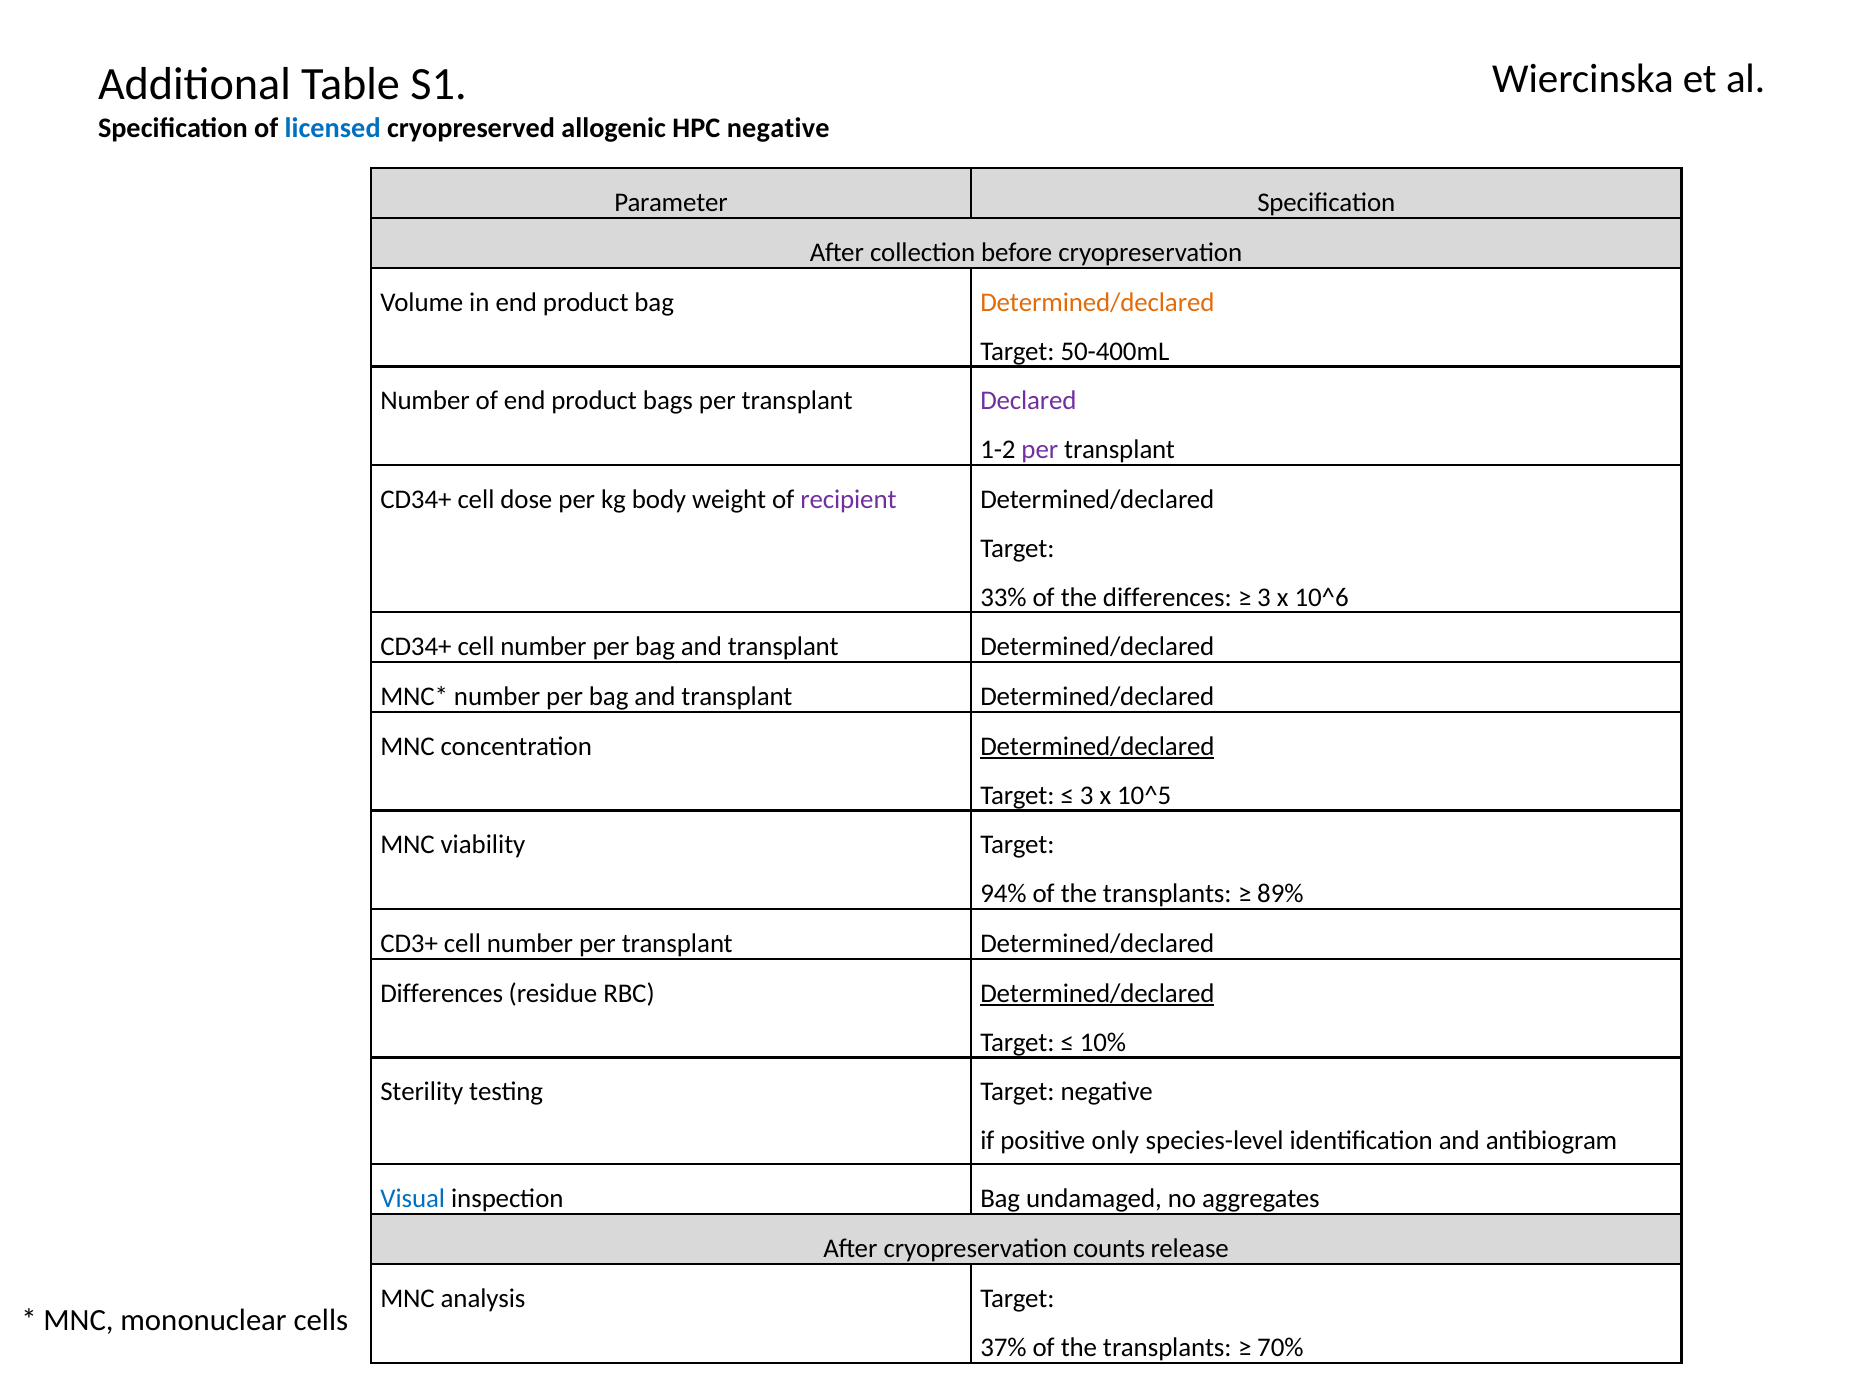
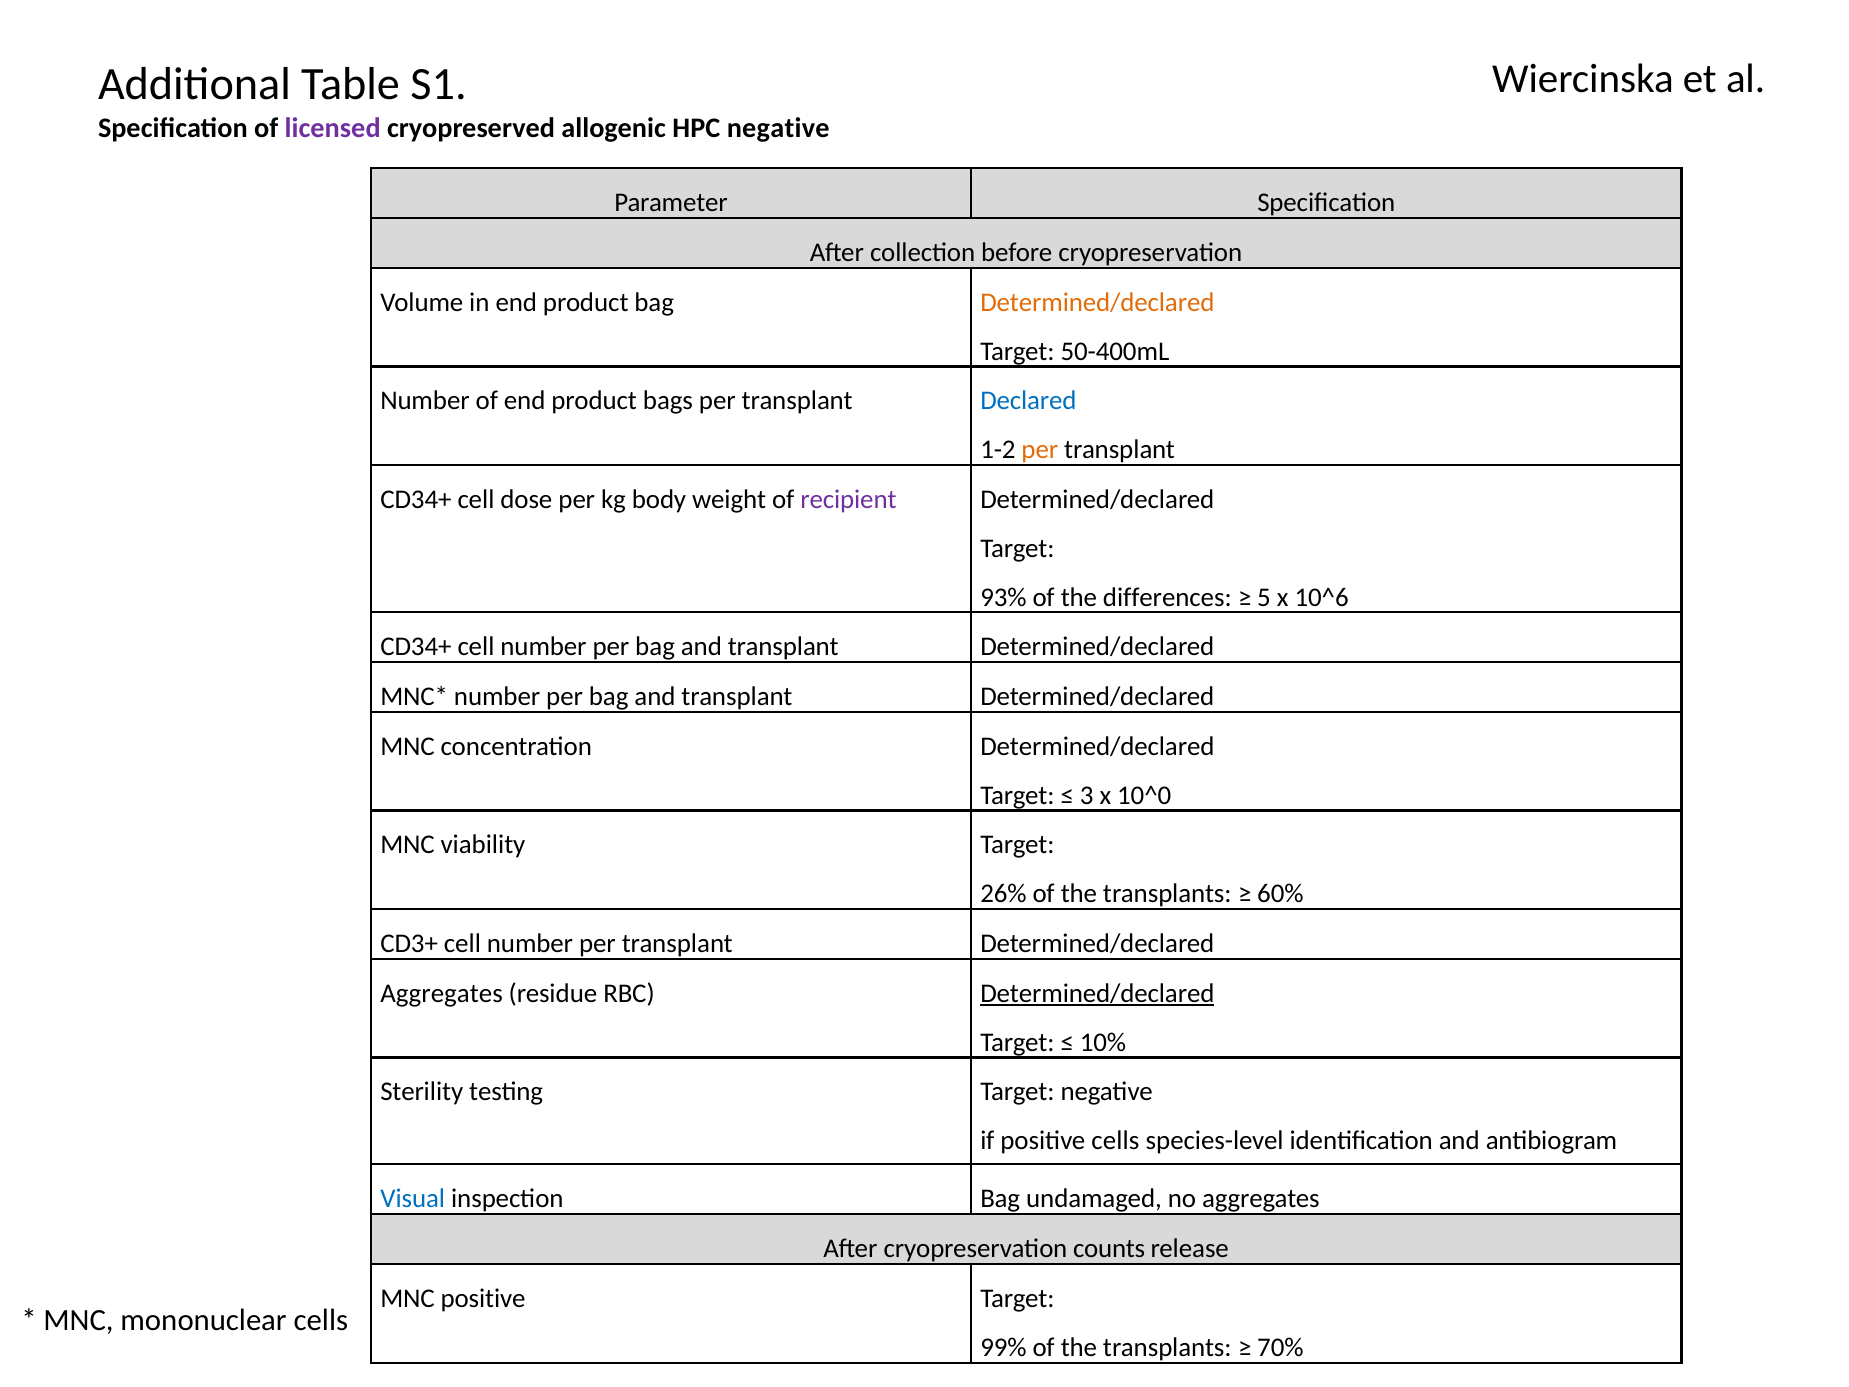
licensed colour: blue -> purple (333, 128)
Declared colour: purple -> blue (1028, 401)
per colour: purple -> orange (1040, 450)
33%: 33% -> 93% (1003, 597)
3: 3 -> 5 (1264, 597)
Determined/declared underline: present -> none (1097, 746)
10^5: 10^5 -> 10^0 (1144, 795)
94%: 94% -> 26% (1003, 894)
89%: 89% -> 60% (1280, 894)
Differences: Differences -> Aggregates (442, 993)
positive only: only -> cells (1115, 1141)
MNC analysis: analysis -> positive (483, 1298)
37%: 37% -> 99% (1003, 1347)
